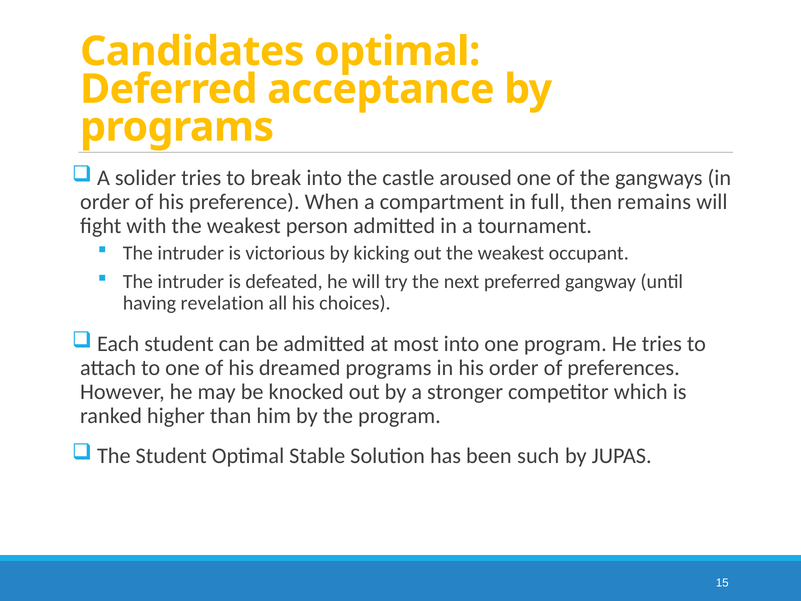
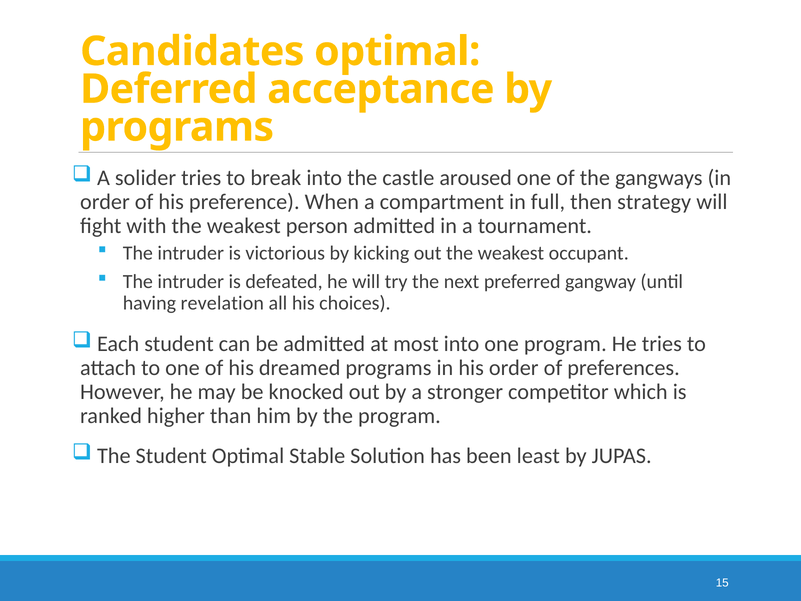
remains: remains -> strategy (654, 202)
such: such -> least (538, 455)
